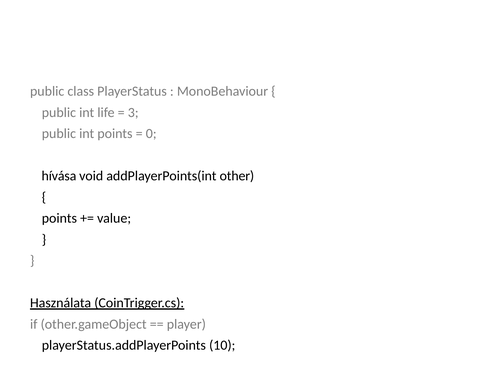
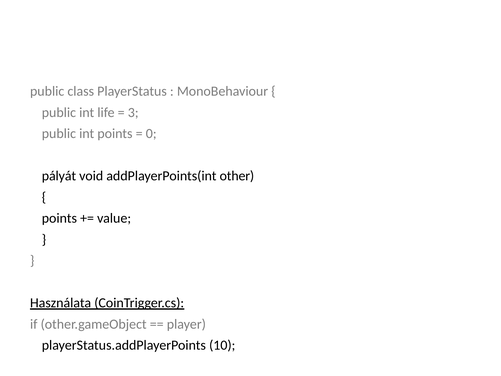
hívása: hívása -> pályát (59, 176)
